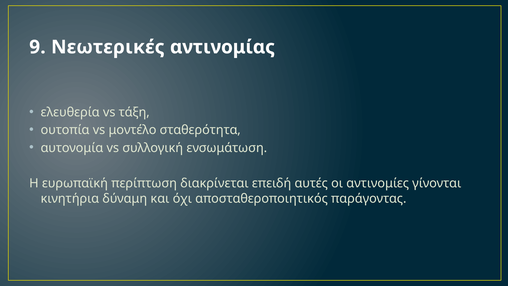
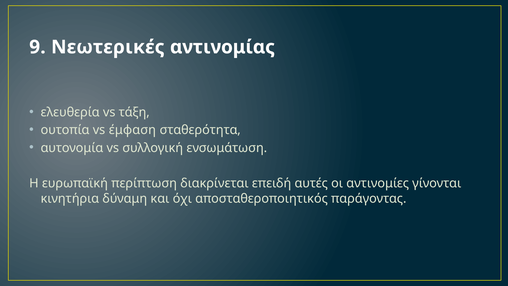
μοντέλο: μοντέλο -> έμφαση (132, 130)
